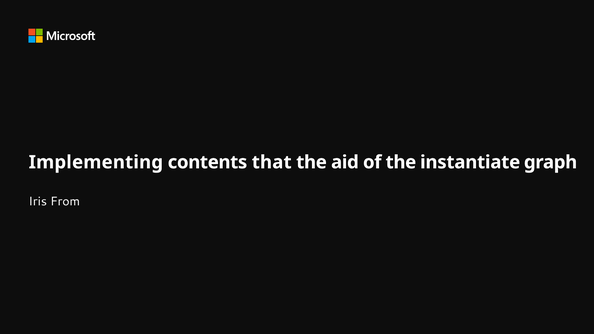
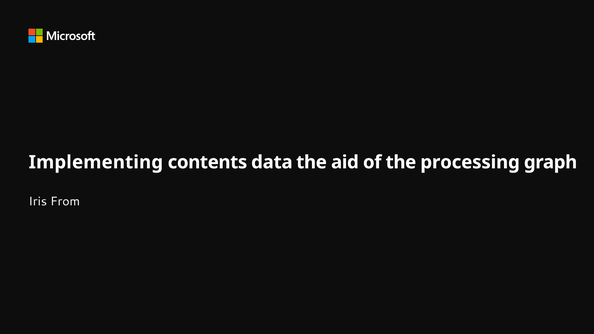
that: that -> data (272, 162)
instantiate: instantiate -> processing (470, 162)
